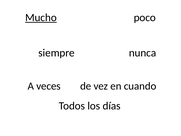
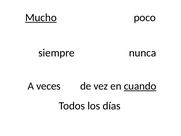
cuando underline: none -> present (140, 86)
